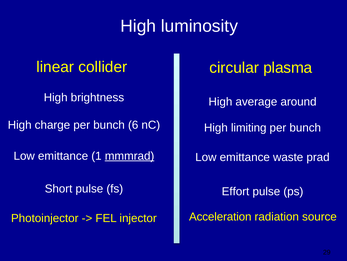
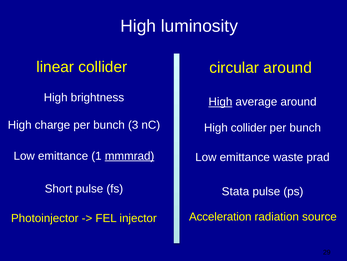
circular plasma: plasma -> around (288, 68)
High underline: none -> present (220, 101)
6: 6 -> 3 (133, 125)
High limiting: limiting -> collider (249, 128)
Effort: Effort -> Stata (235, 191)
